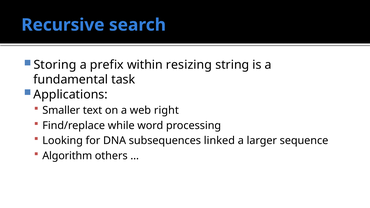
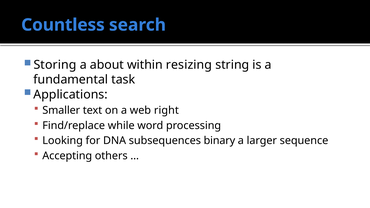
Recursive: Recursive -> Countless (63, 25)
prefix: prefix -> about (107, 65)
linked: linked -> binary (219, 141)
Algorithm: Algorithm -> Accepting (67, 156)
